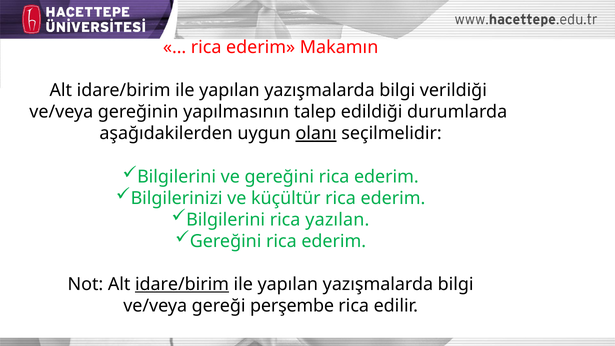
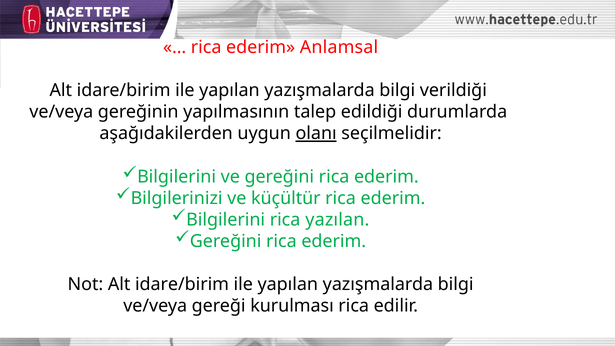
Makamın: Makamın -> Anlamsal (339, 47)
idare/birim underline: present -> none (182, 284)
perşembe: perşembe -> kurulması (292, 306)
